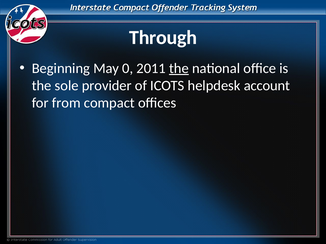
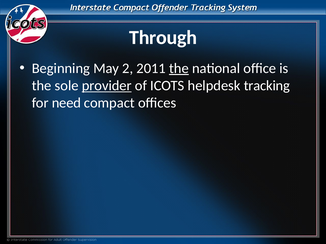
0: 0 -> 2 (128, 68)
provider underline: none -> present (107, 86)
account: account -> tracking (267, 86)
from: from -> need (66, 103)
